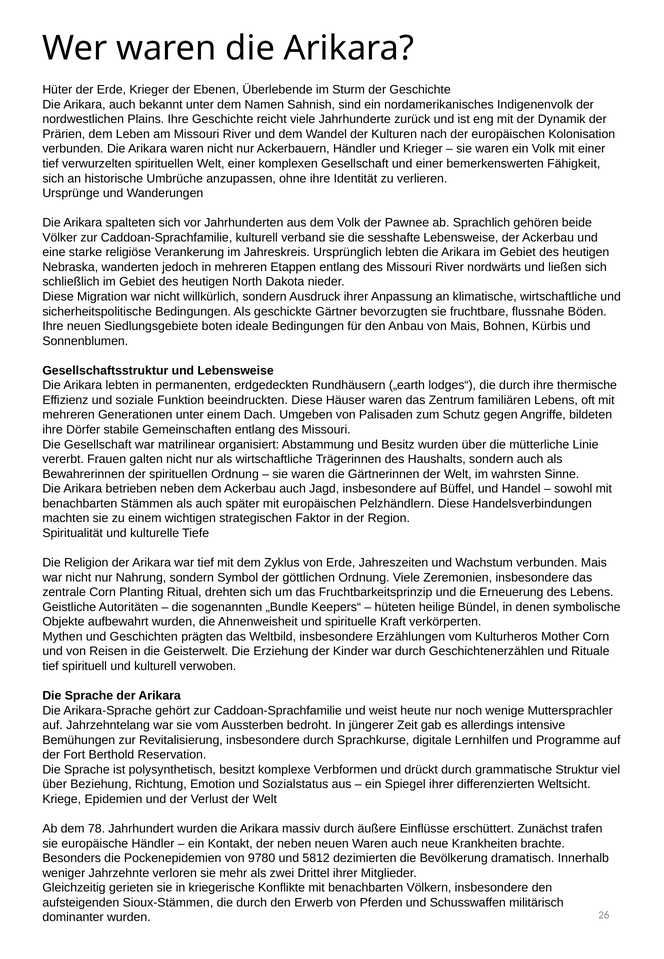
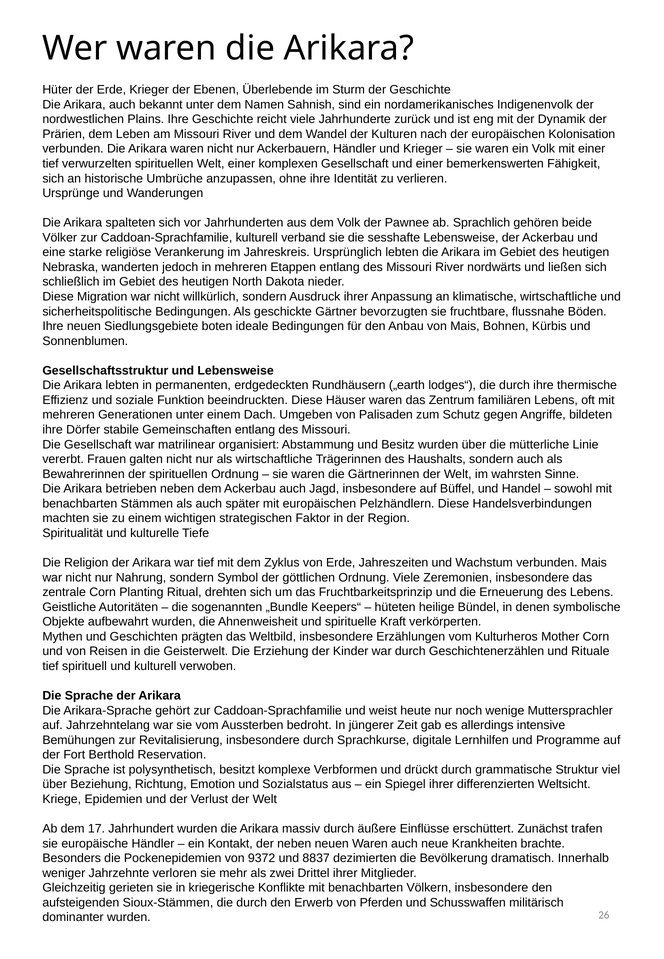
78: 78 -> 17 (97, 829)
9780: 9780 -> 9372 (262, 858)
5812: 5812 -> 8837 (316, 858)
